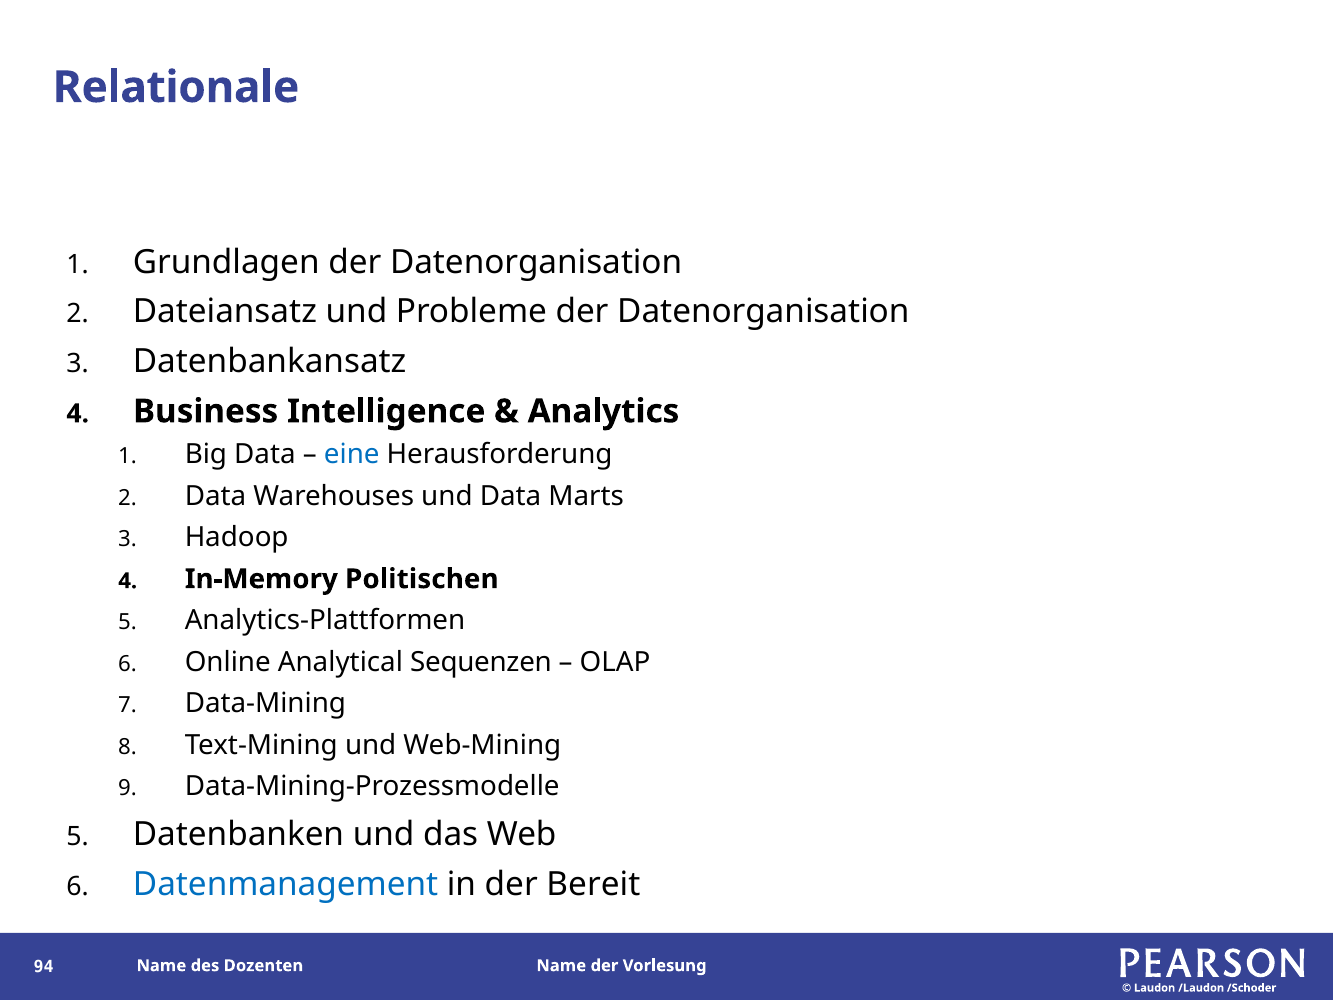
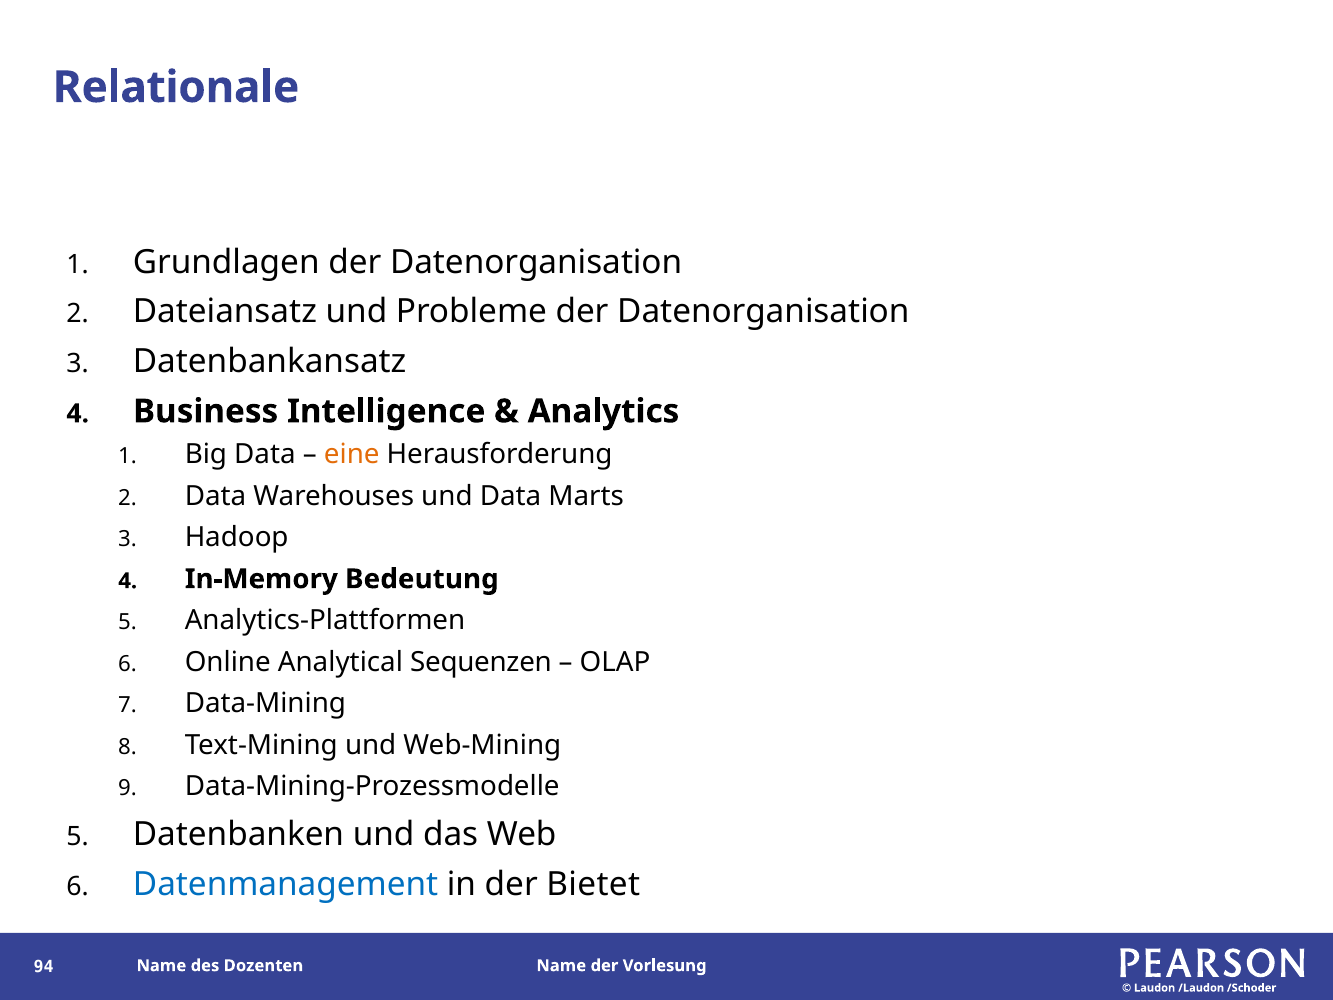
eine colour: blue -> orange (352, 455)
Politischen: Politischen -> Bedeutung (422, 579)
Bereit: Bereit -> Bietet (593, 884)
